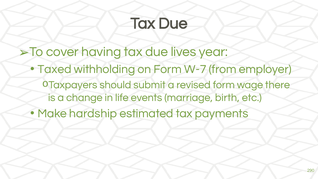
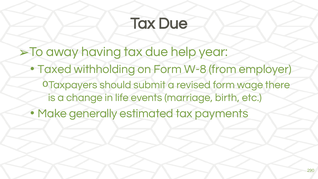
cover: cover -> away (62, 52)
lives: lives -> help (183, 52)
W-7: W-7 -> W-8 (195, 69)
hardship: hardship -> generally (93, 113)
